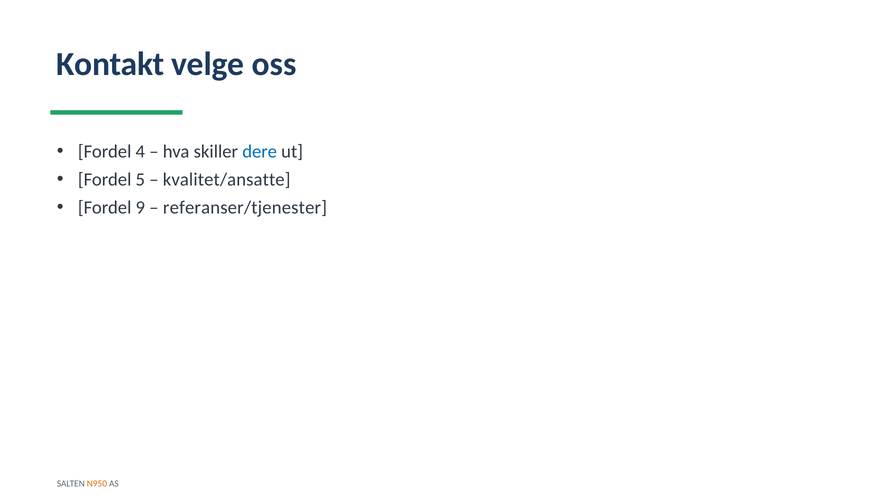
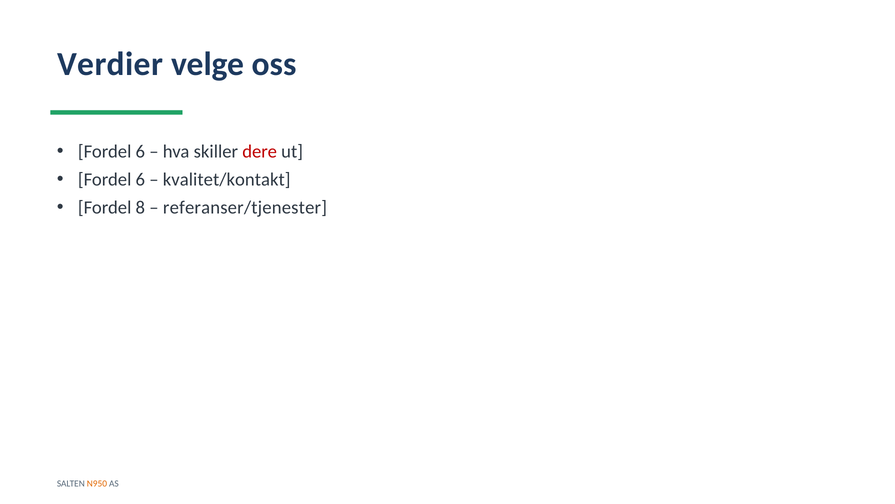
Kontakt: Kontakt -> Verdier (110, 64)
4: 4 -> 6 (140, 152)
dere colour: blue -> red (260, 152)
5: 5 -> 6 (140, 180)
kvalitet/ansatte: kvalitet/ansatte -> kvalitet/kontakt (227, 180)
9: 9 -> 8 (140, 208)
